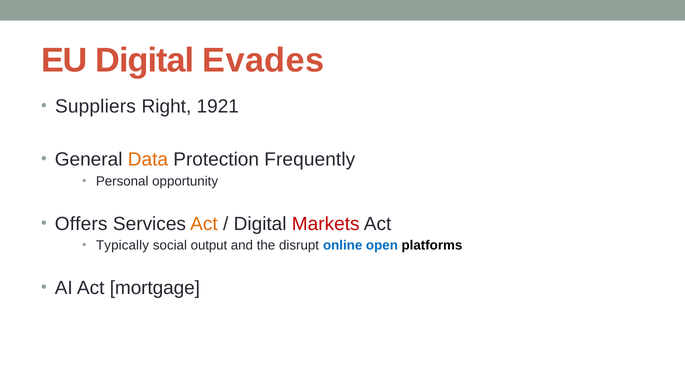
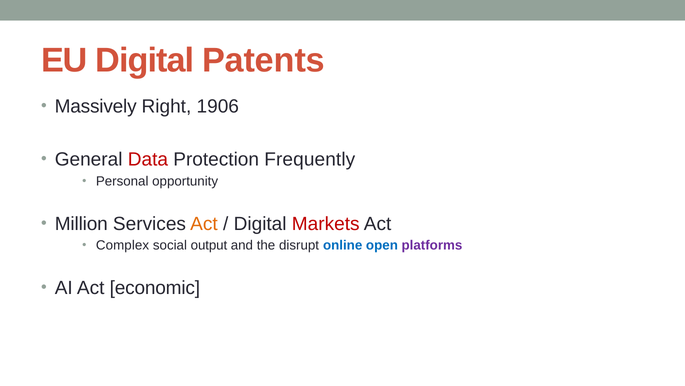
Evades: Evades -> Patents (263, 60)
Suppliers: Suppliers -> Massively (96, 106)
1921: 1921 -> 1906 (218, 106)
Data colour: orange -> red (148, 159)
Offers: Offers -> Million (81, 223)
Typically: Typically -> Complex (123, 245)
platforms colour: black -> purple (432, 245)
mortgage: mortgage -> economic (155, 287)
